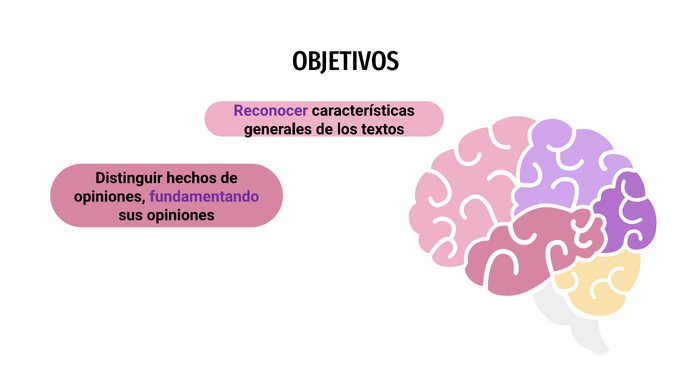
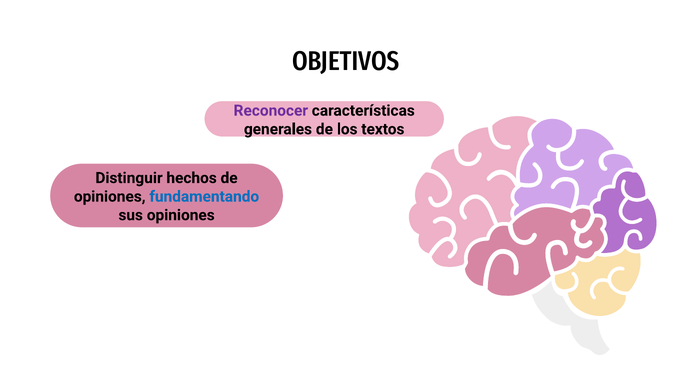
fundamentando colour: purple -> blue (204, 197)
